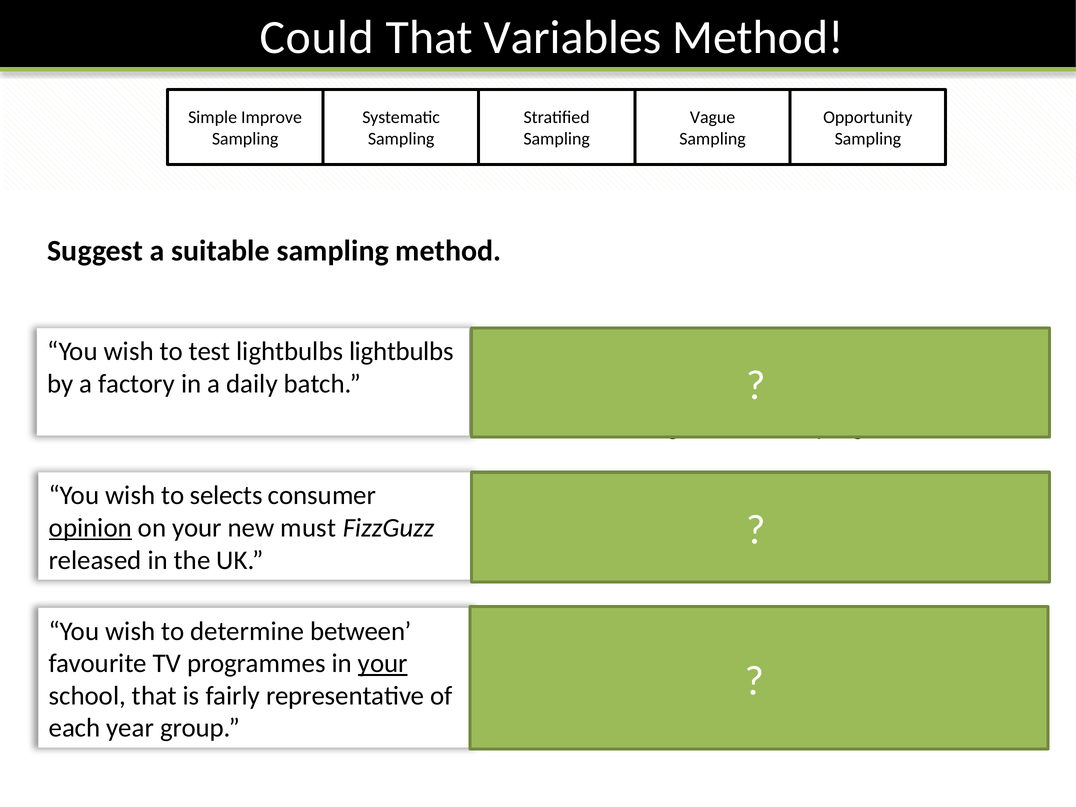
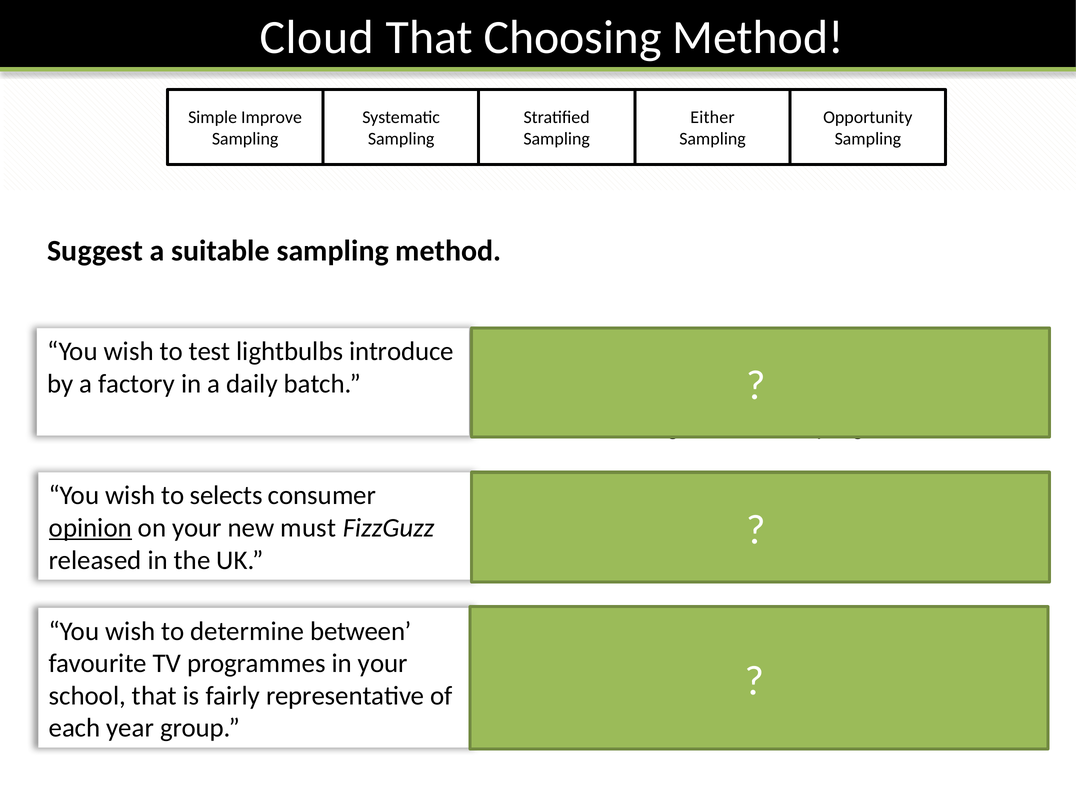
Could: Could -> Cloud (317, 37)
That Variables: Variables -> Choosing (573, 37)
Vague: Vague -> Either (712, 117)
lightbulbs lightbulbs: lightbulbs -> introduce (401, 352)
your underline: present -> none (383, 663)
